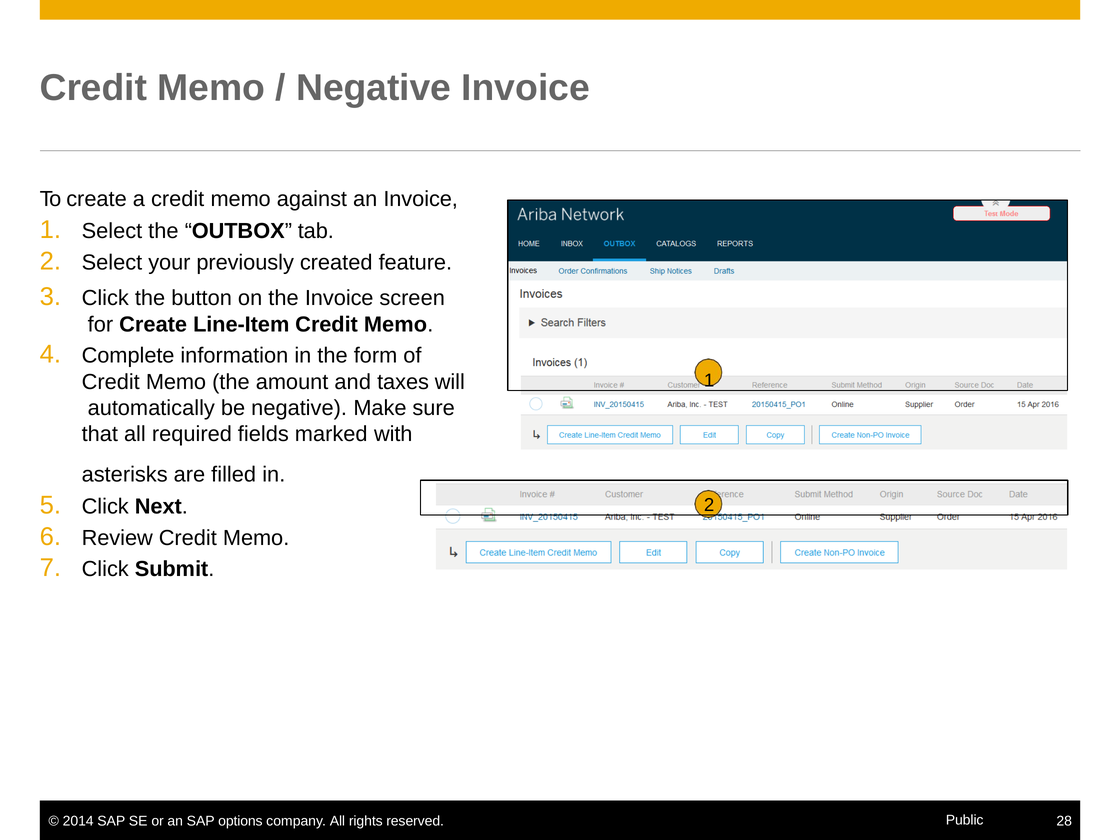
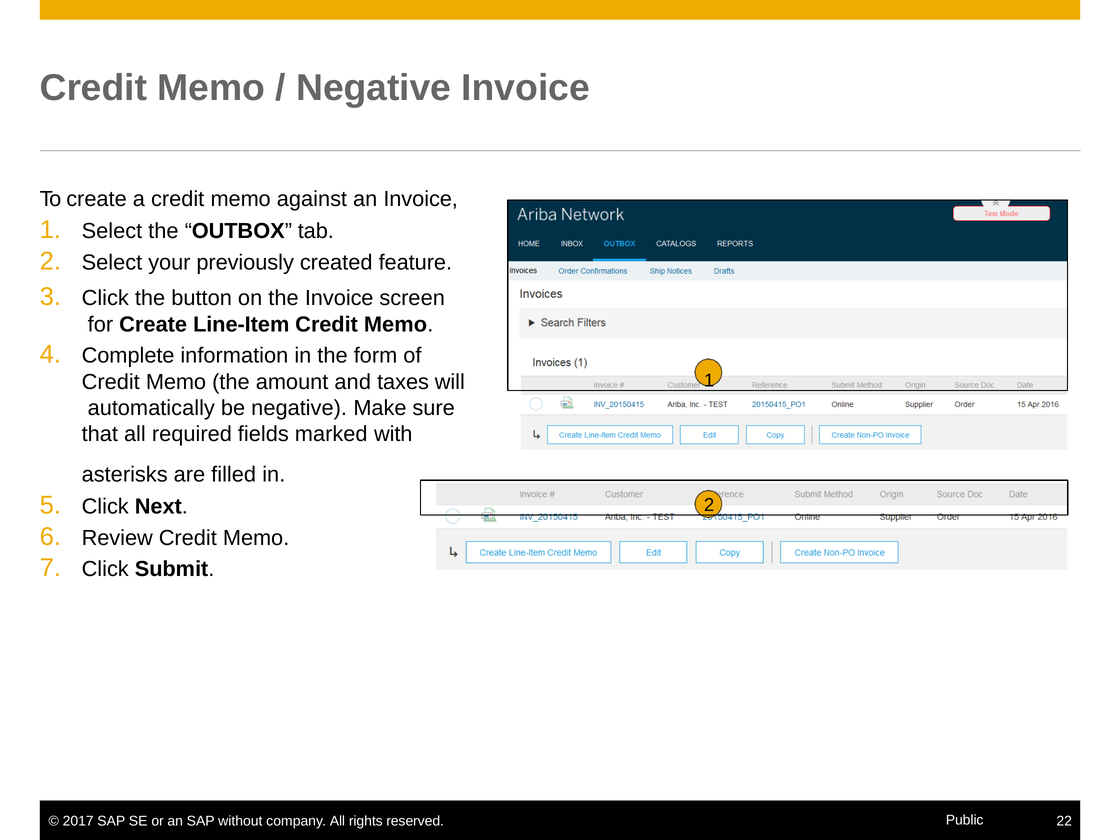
2014: 2014 -> 2017 (78, 821)
options: options -> without (240, 821)
28: 28 -> 22 (1064, 821)
